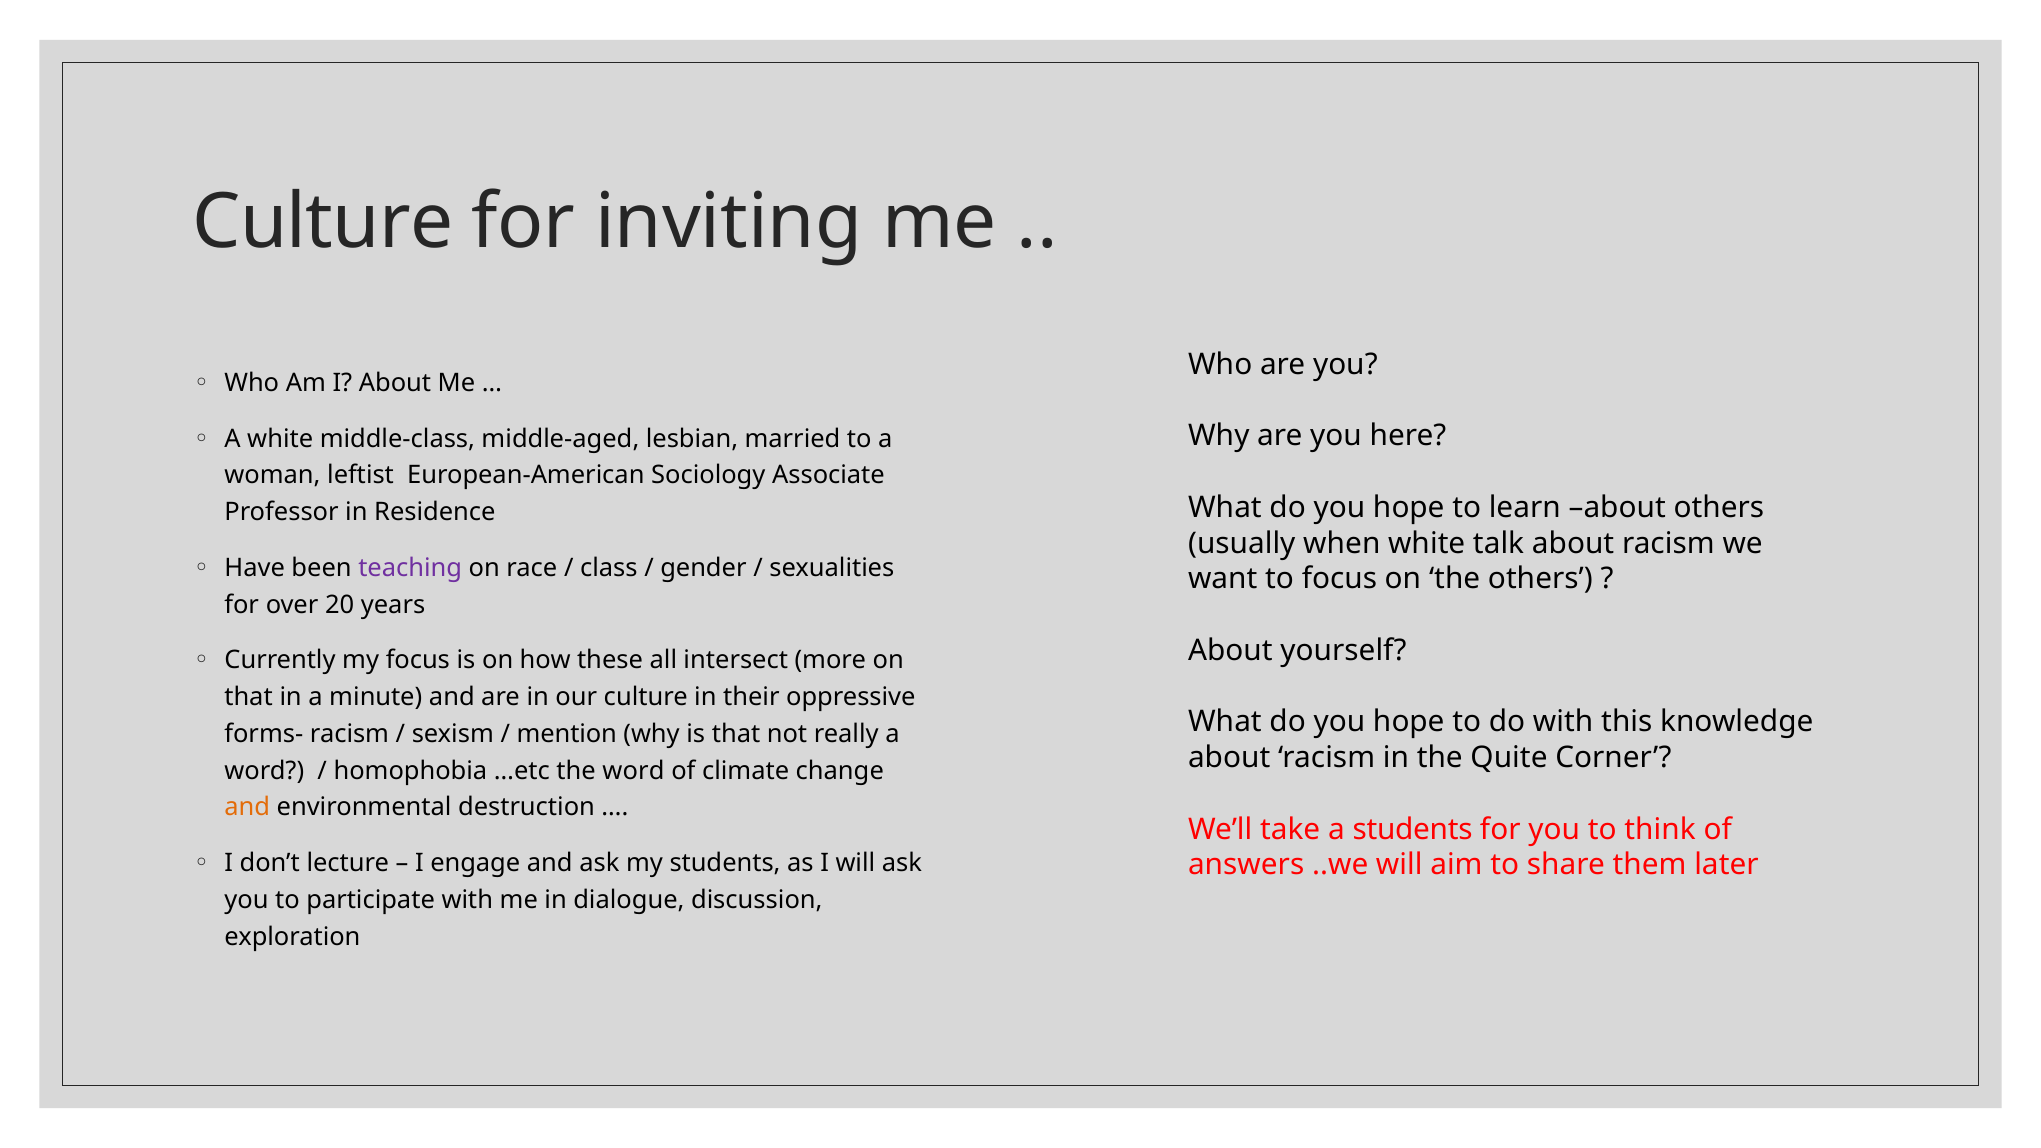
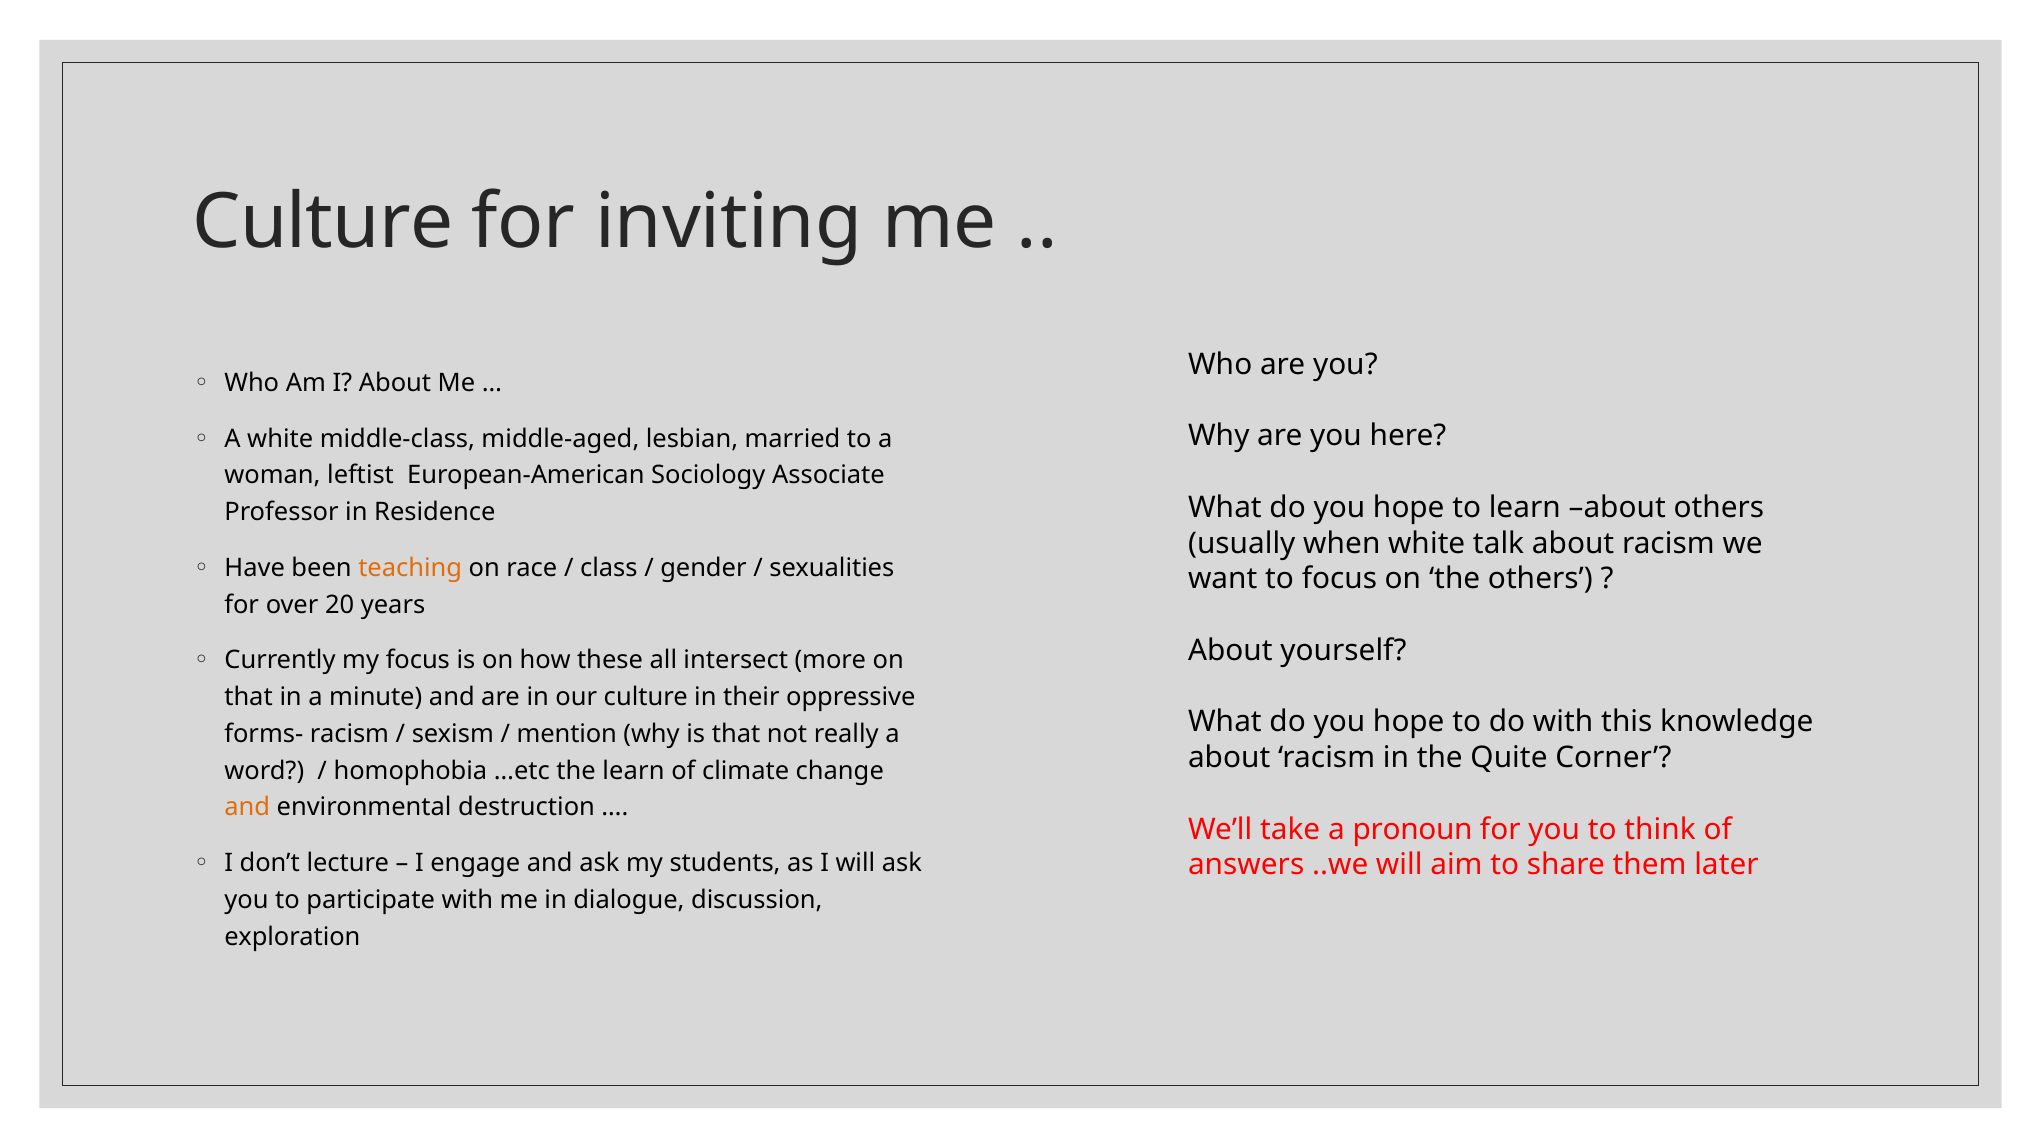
teaching colour: purple -> orange (410, 568)
the word: word -> learn (633, 771)
a students: students -> pronoun (1413, 829)
